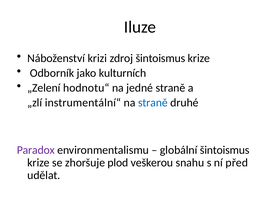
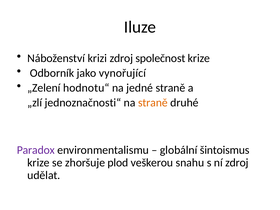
zdroj šintoismus: šintoismus -> společnost (160, 58)
kulturních: kulturních -> vynořující (122, 73)
instrumentální“: instrumentální“ -> jednoznačnosti“ (83, 103)
straně colour: blue -> orange (153, 103)
ní před: před -> zdroj (237, 163)
